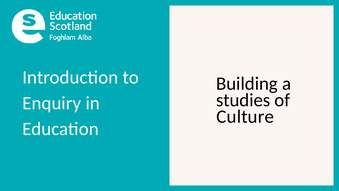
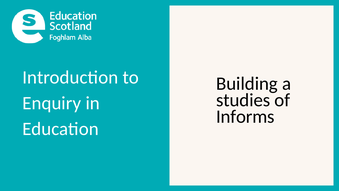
Culture: Culture -> Informs (245, 116)
